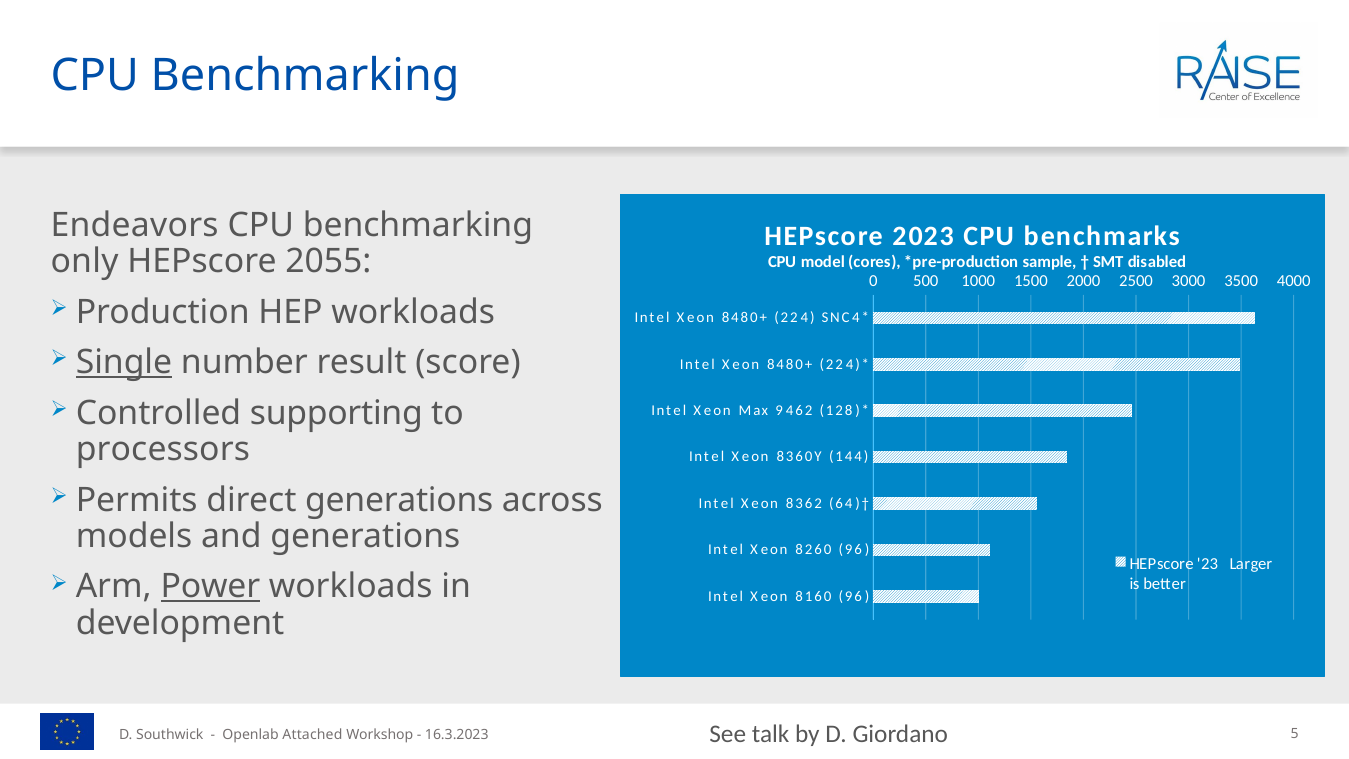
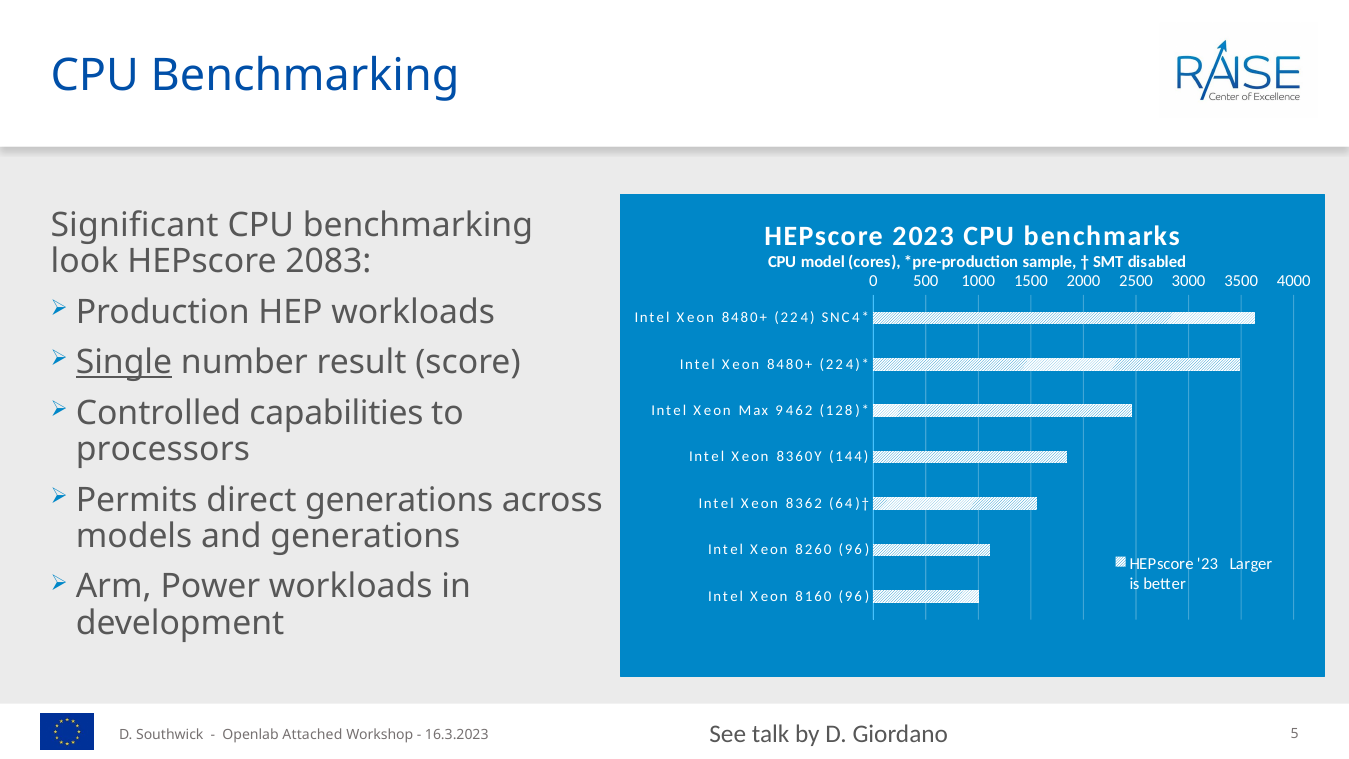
Endeavors: Endeavors -> Significant (135, 225)
only: only -> look (85, 261)
2055: 2055 -> 2083 (328, 261)
supporting: supporting -> capabilities (336, 413)
Power underline: present -> none (210, 587)
